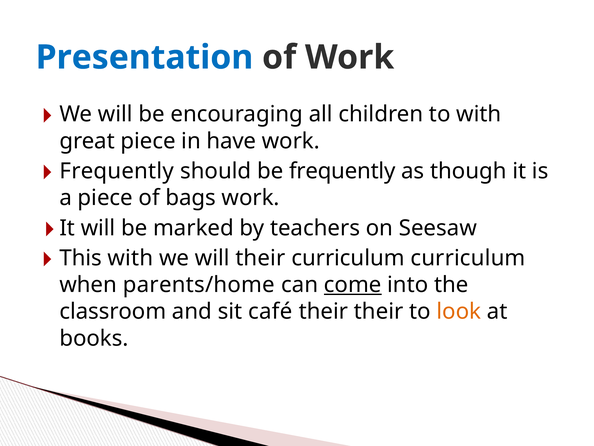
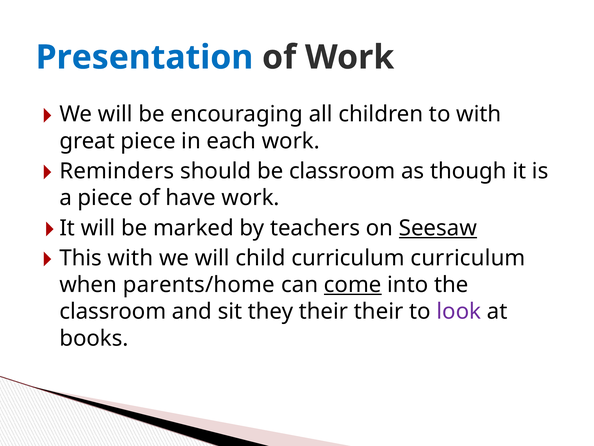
have: have -> each (231, 141)
Frequently: Frequently -> Reminders (117, 171)
be frequently: frequently -> classroom (342, 171)
bags: bags -> have (191, 198)
Seesaw underline: none -> present (438, 228)
will their: their -> child (260, 258)
café: café -> they (271, 311)
look colour: orange -> purple (459, 311)
